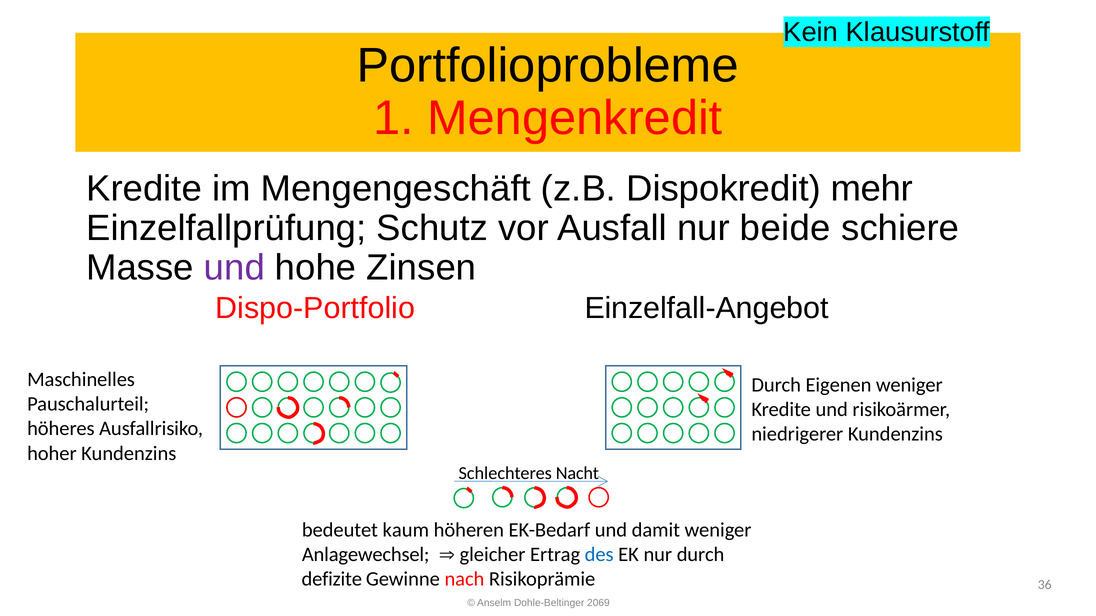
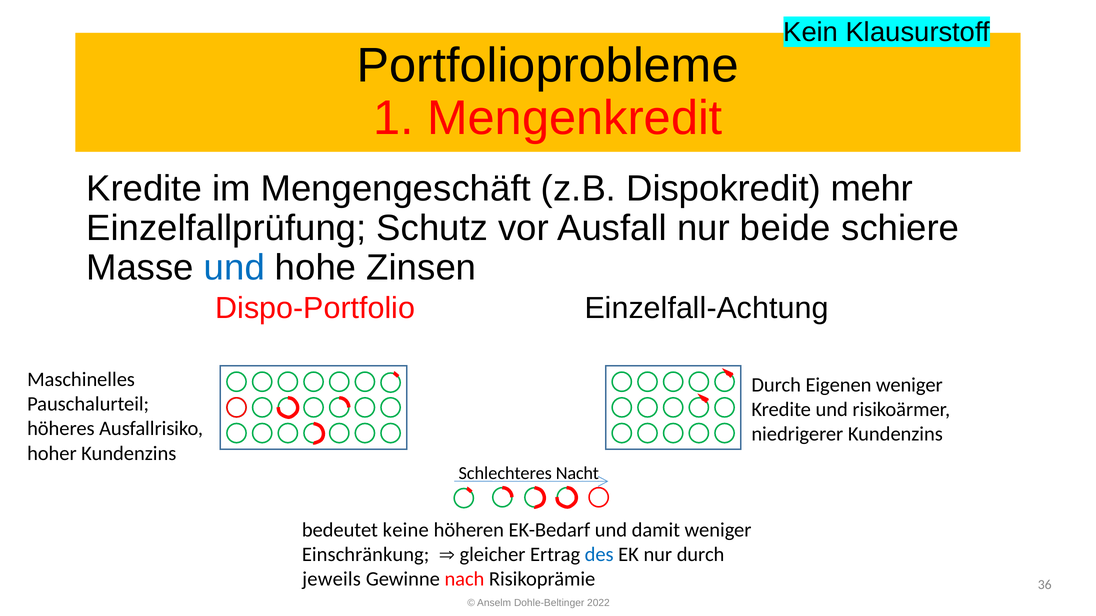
und colour: purple -> blue (234, 268)
Einzelfall-Angebot: Einzelfall-Angebot -> Einzelfall-Achtung (707, 308)
kaum: kaum -> keine (406, 530)
Anlagewechsel: Anlagewechsel -> Einschränkung (366, 555)
defizite: defizite -> jeweils (332, 580)
2069: 2069 -> 2022 (598, 603)
